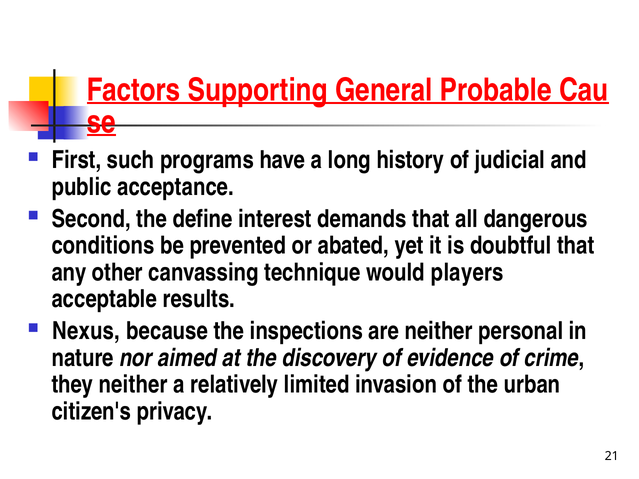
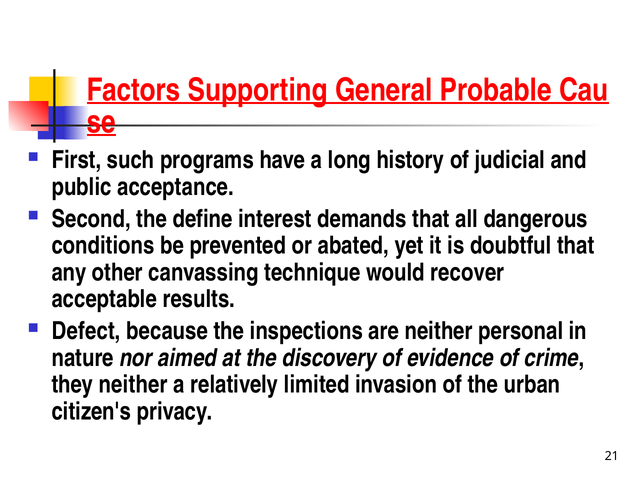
players: players -> recover (467, 273)
Nexus: Nexus -> Defect (86, 331)
